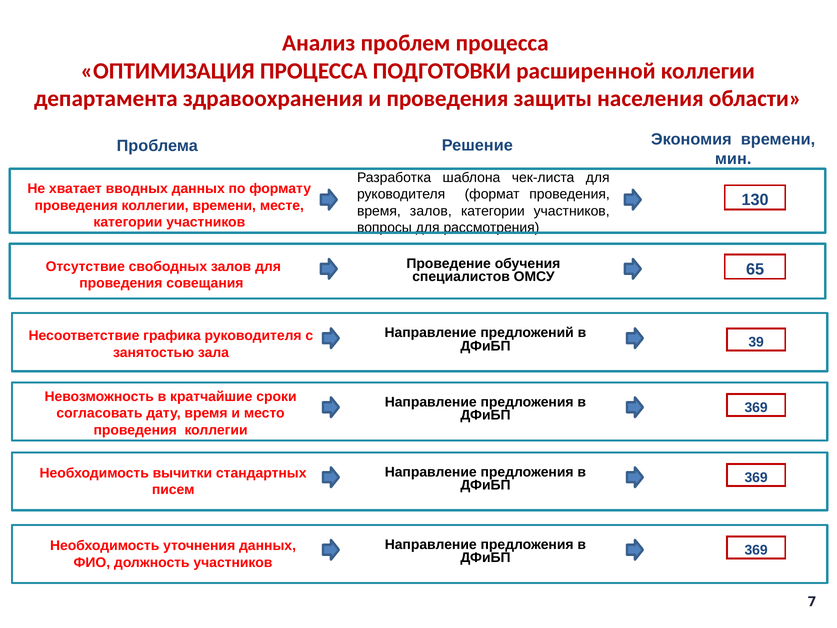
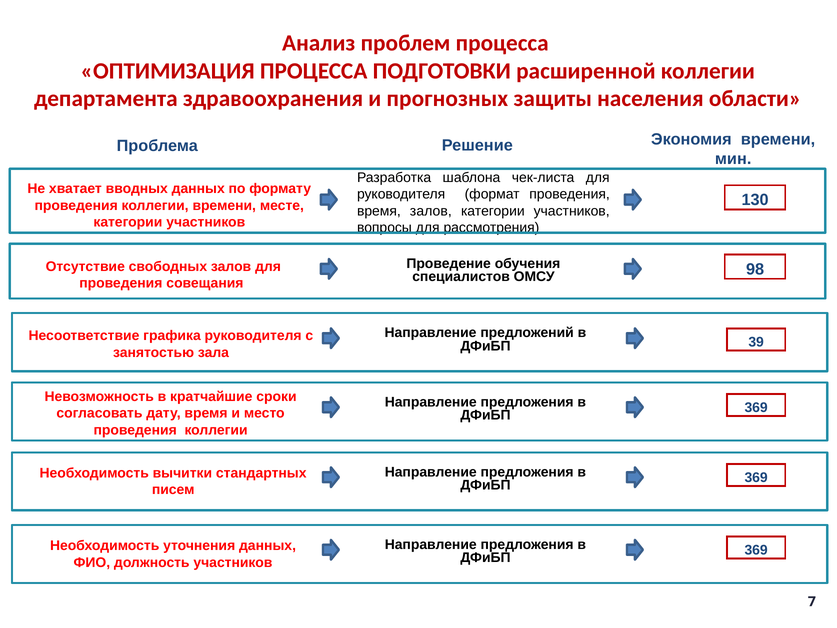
и проведения: проведения -> прогнозных (447, 99)
65: 65 -> 98 (755, 269)
